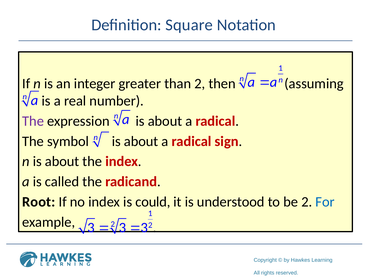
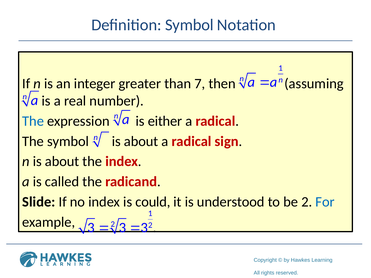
Definition Square: Square -> Symbol (189, 25)
than 2: 2 -> 7 (200, 84)
The colour: purple -> blue (33, 121)
expression is about: about -> either (165, 121)
Root: Root -> Slide (39, 202)
